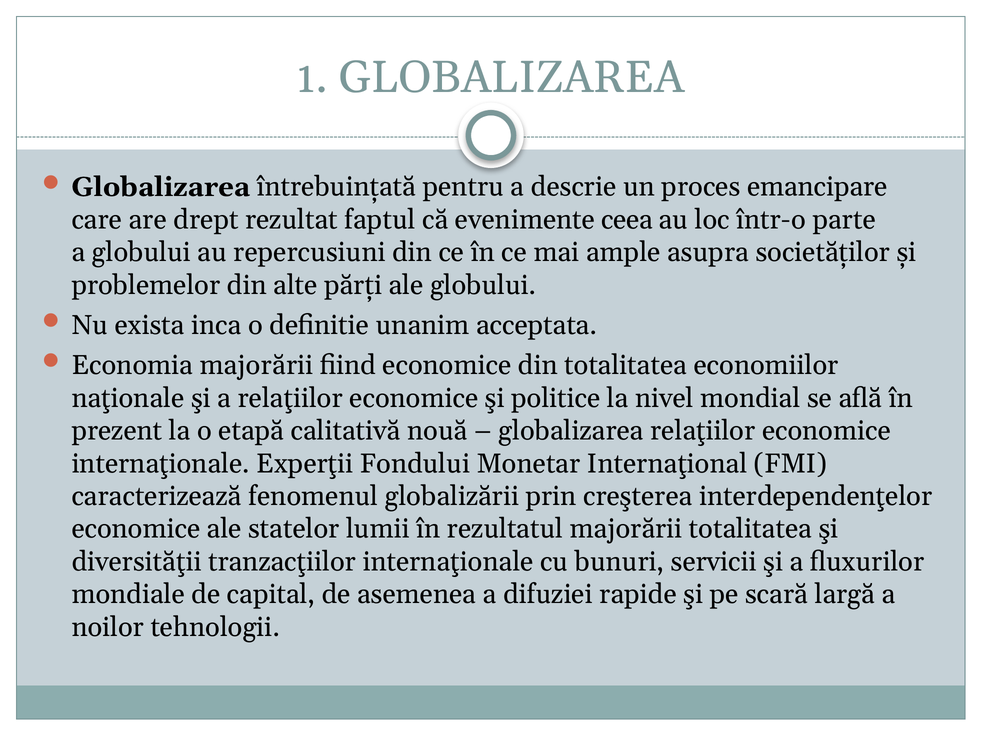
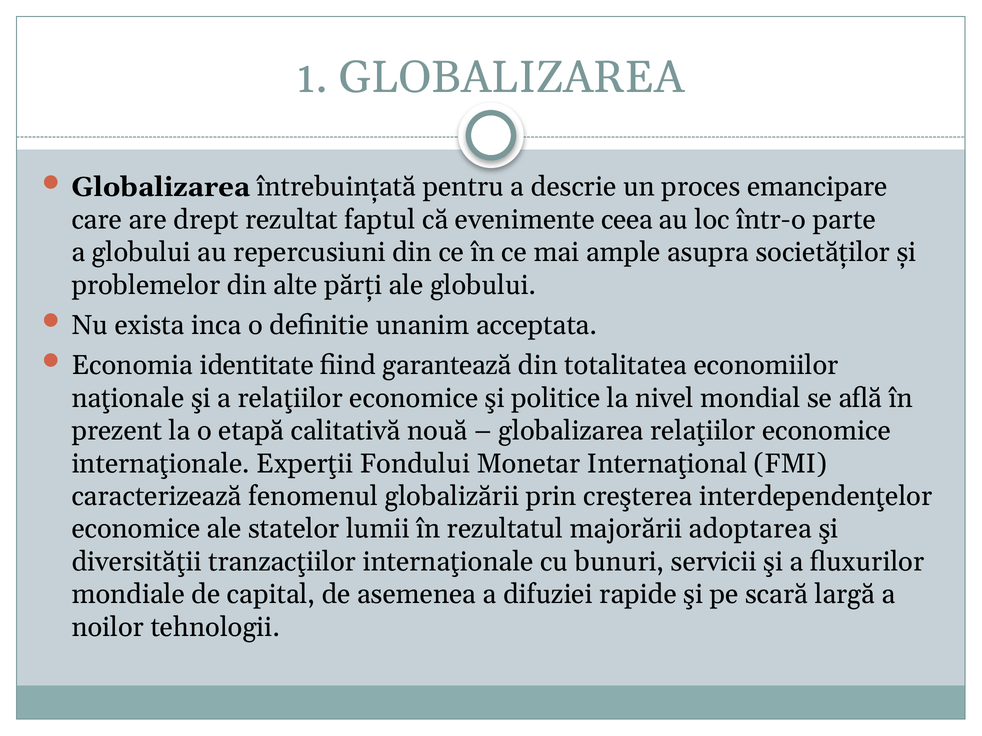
Economia majorării: majorării -> identitate (257, 366)
fiind economice: economice -> garantează (447, 366)
majorării totalitatea: totalitatea -> adoptarea (750, 529)
